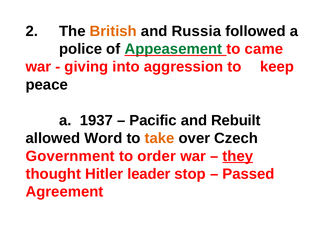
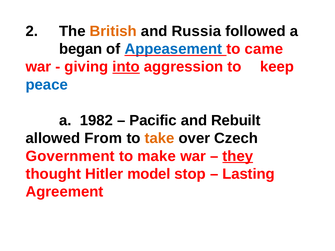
police: police -> began (81, 49)
Appeasement colour: green -> blue (173, 49)
into underline: none -> present (126, 67)
peace colour: black -> blue (47, 85)
1937: 1937 -> 1982 (96, 121)
Word: Word -> From (103, 138)
order: order -> make (157, 156)
leader: leader -> model (149, 174)
Passed: Passed -> Lasting (249, 174)
